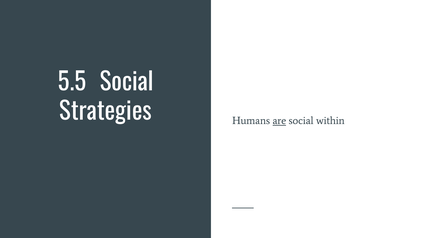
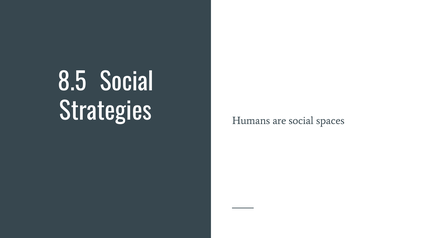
5.5: 5.5 -> 8.5 (72, 82)
are underline: present -> none (279, 120)
within: within -> spaces (330, 120)
